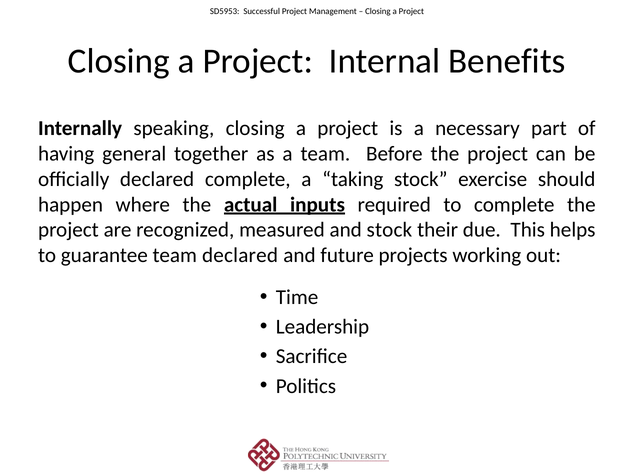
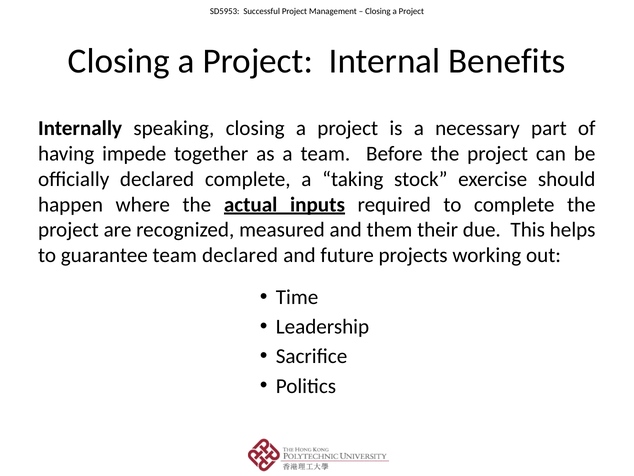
general: general -> impede (134, 154)
and stock: stock -> them (389, 230)
